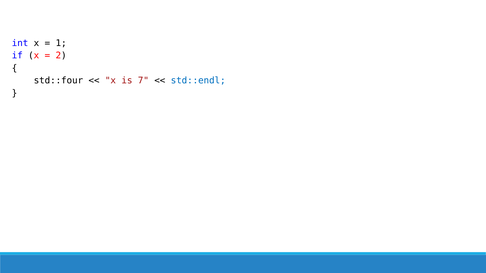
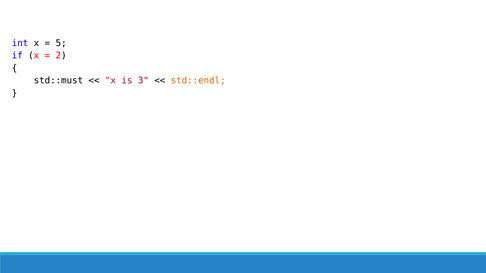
1: 1 -> 5 (61, 43)
std::four: std::four -> std::must (58, 81)
7: 7 -> 3 (143, 81)
std::endl colour: blue -> orange (198, 81)
